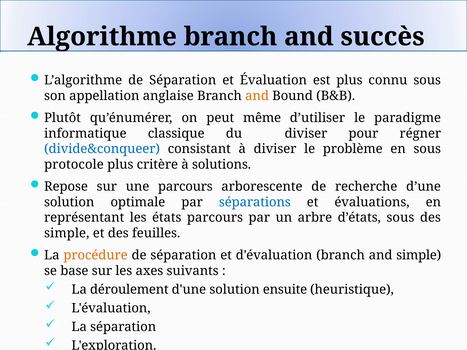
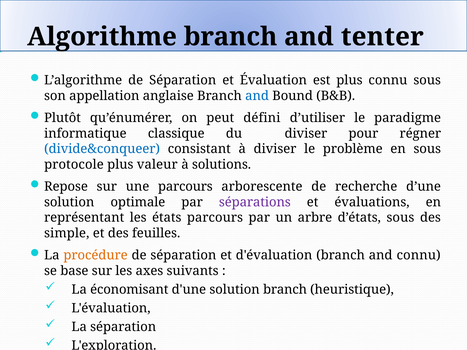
succès: succès -> tenter (382, 37)
and colour: orange -> blue (257, 96)
même: même -> défini (262, 118)
critère: critère -> valeur (157, 165)
séparations colour: blue -> purple (255, 202)
and simple: simple -> connu (419, 256)
déroulement: déroulement -> économisant (129, 290)
solution ensuite: ensuite -> branch (285, 290)
